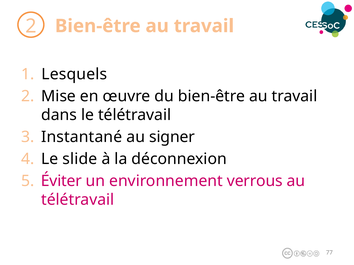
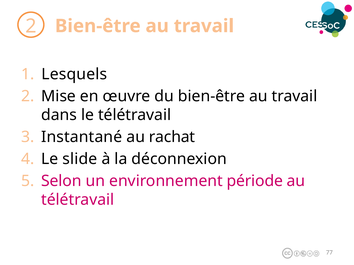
signer: signer -> rachat (172, 137)
Éviter: Éviter -> Selon (61, 181)
verrous: verrous -> période (255, 181)
